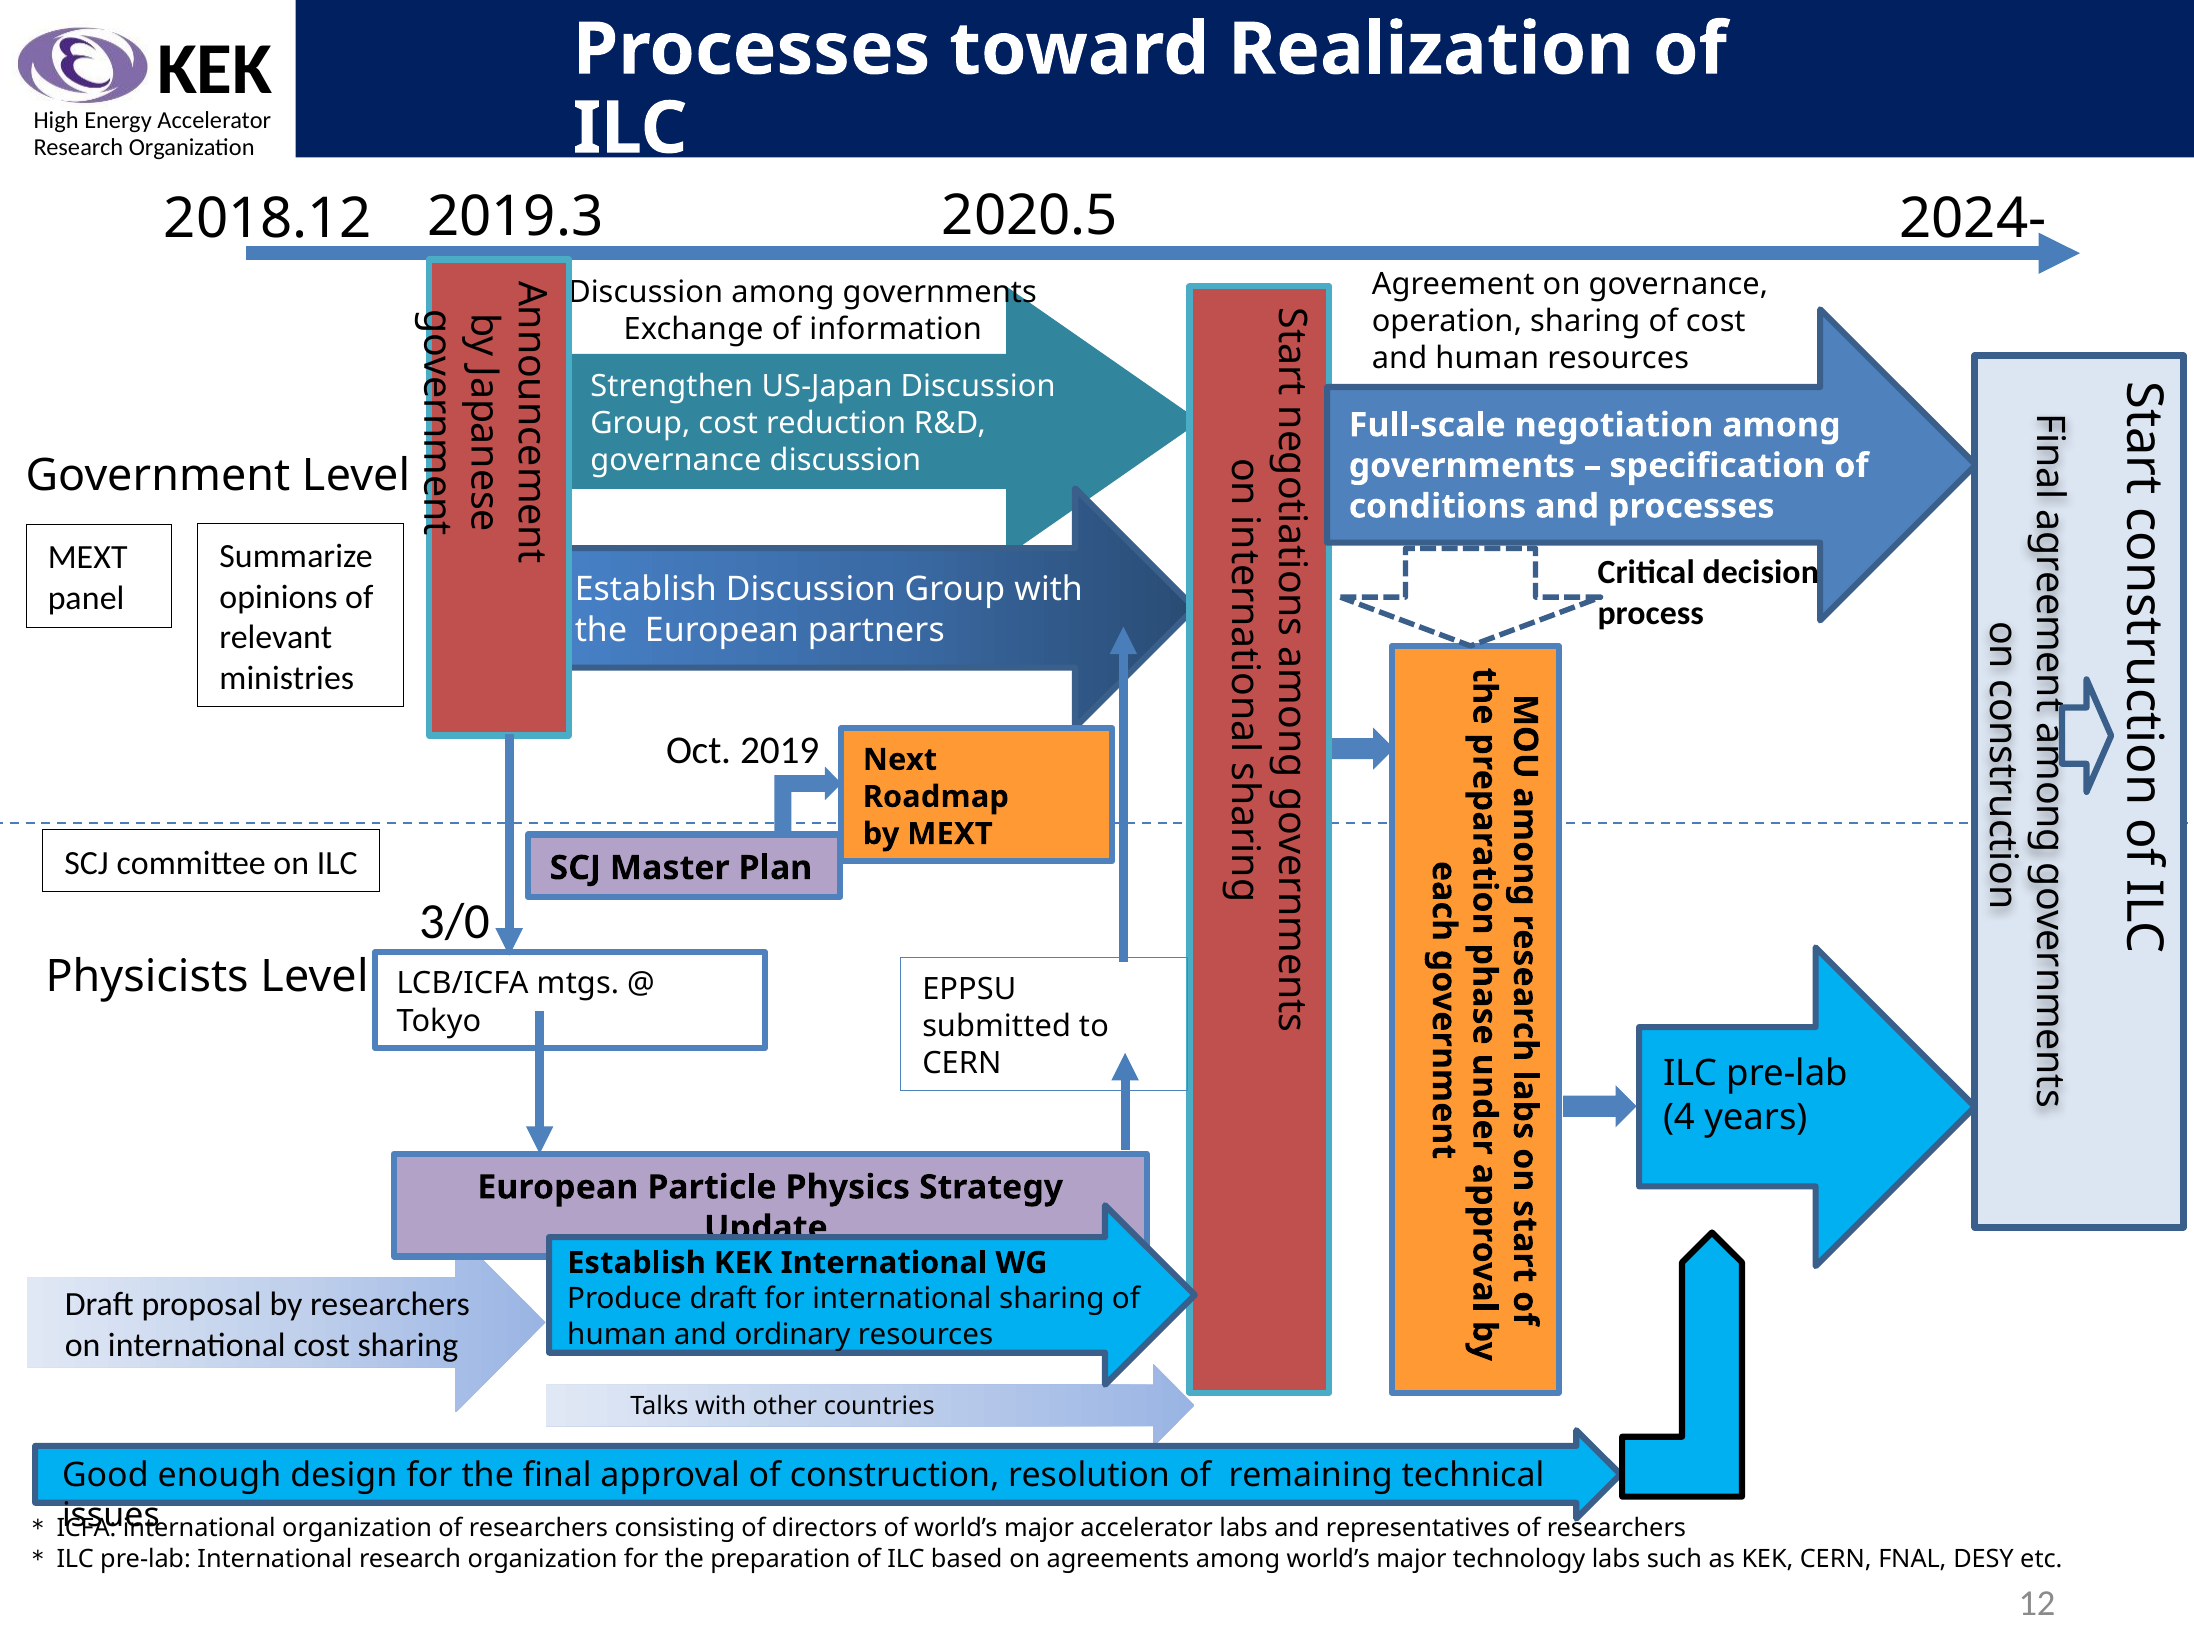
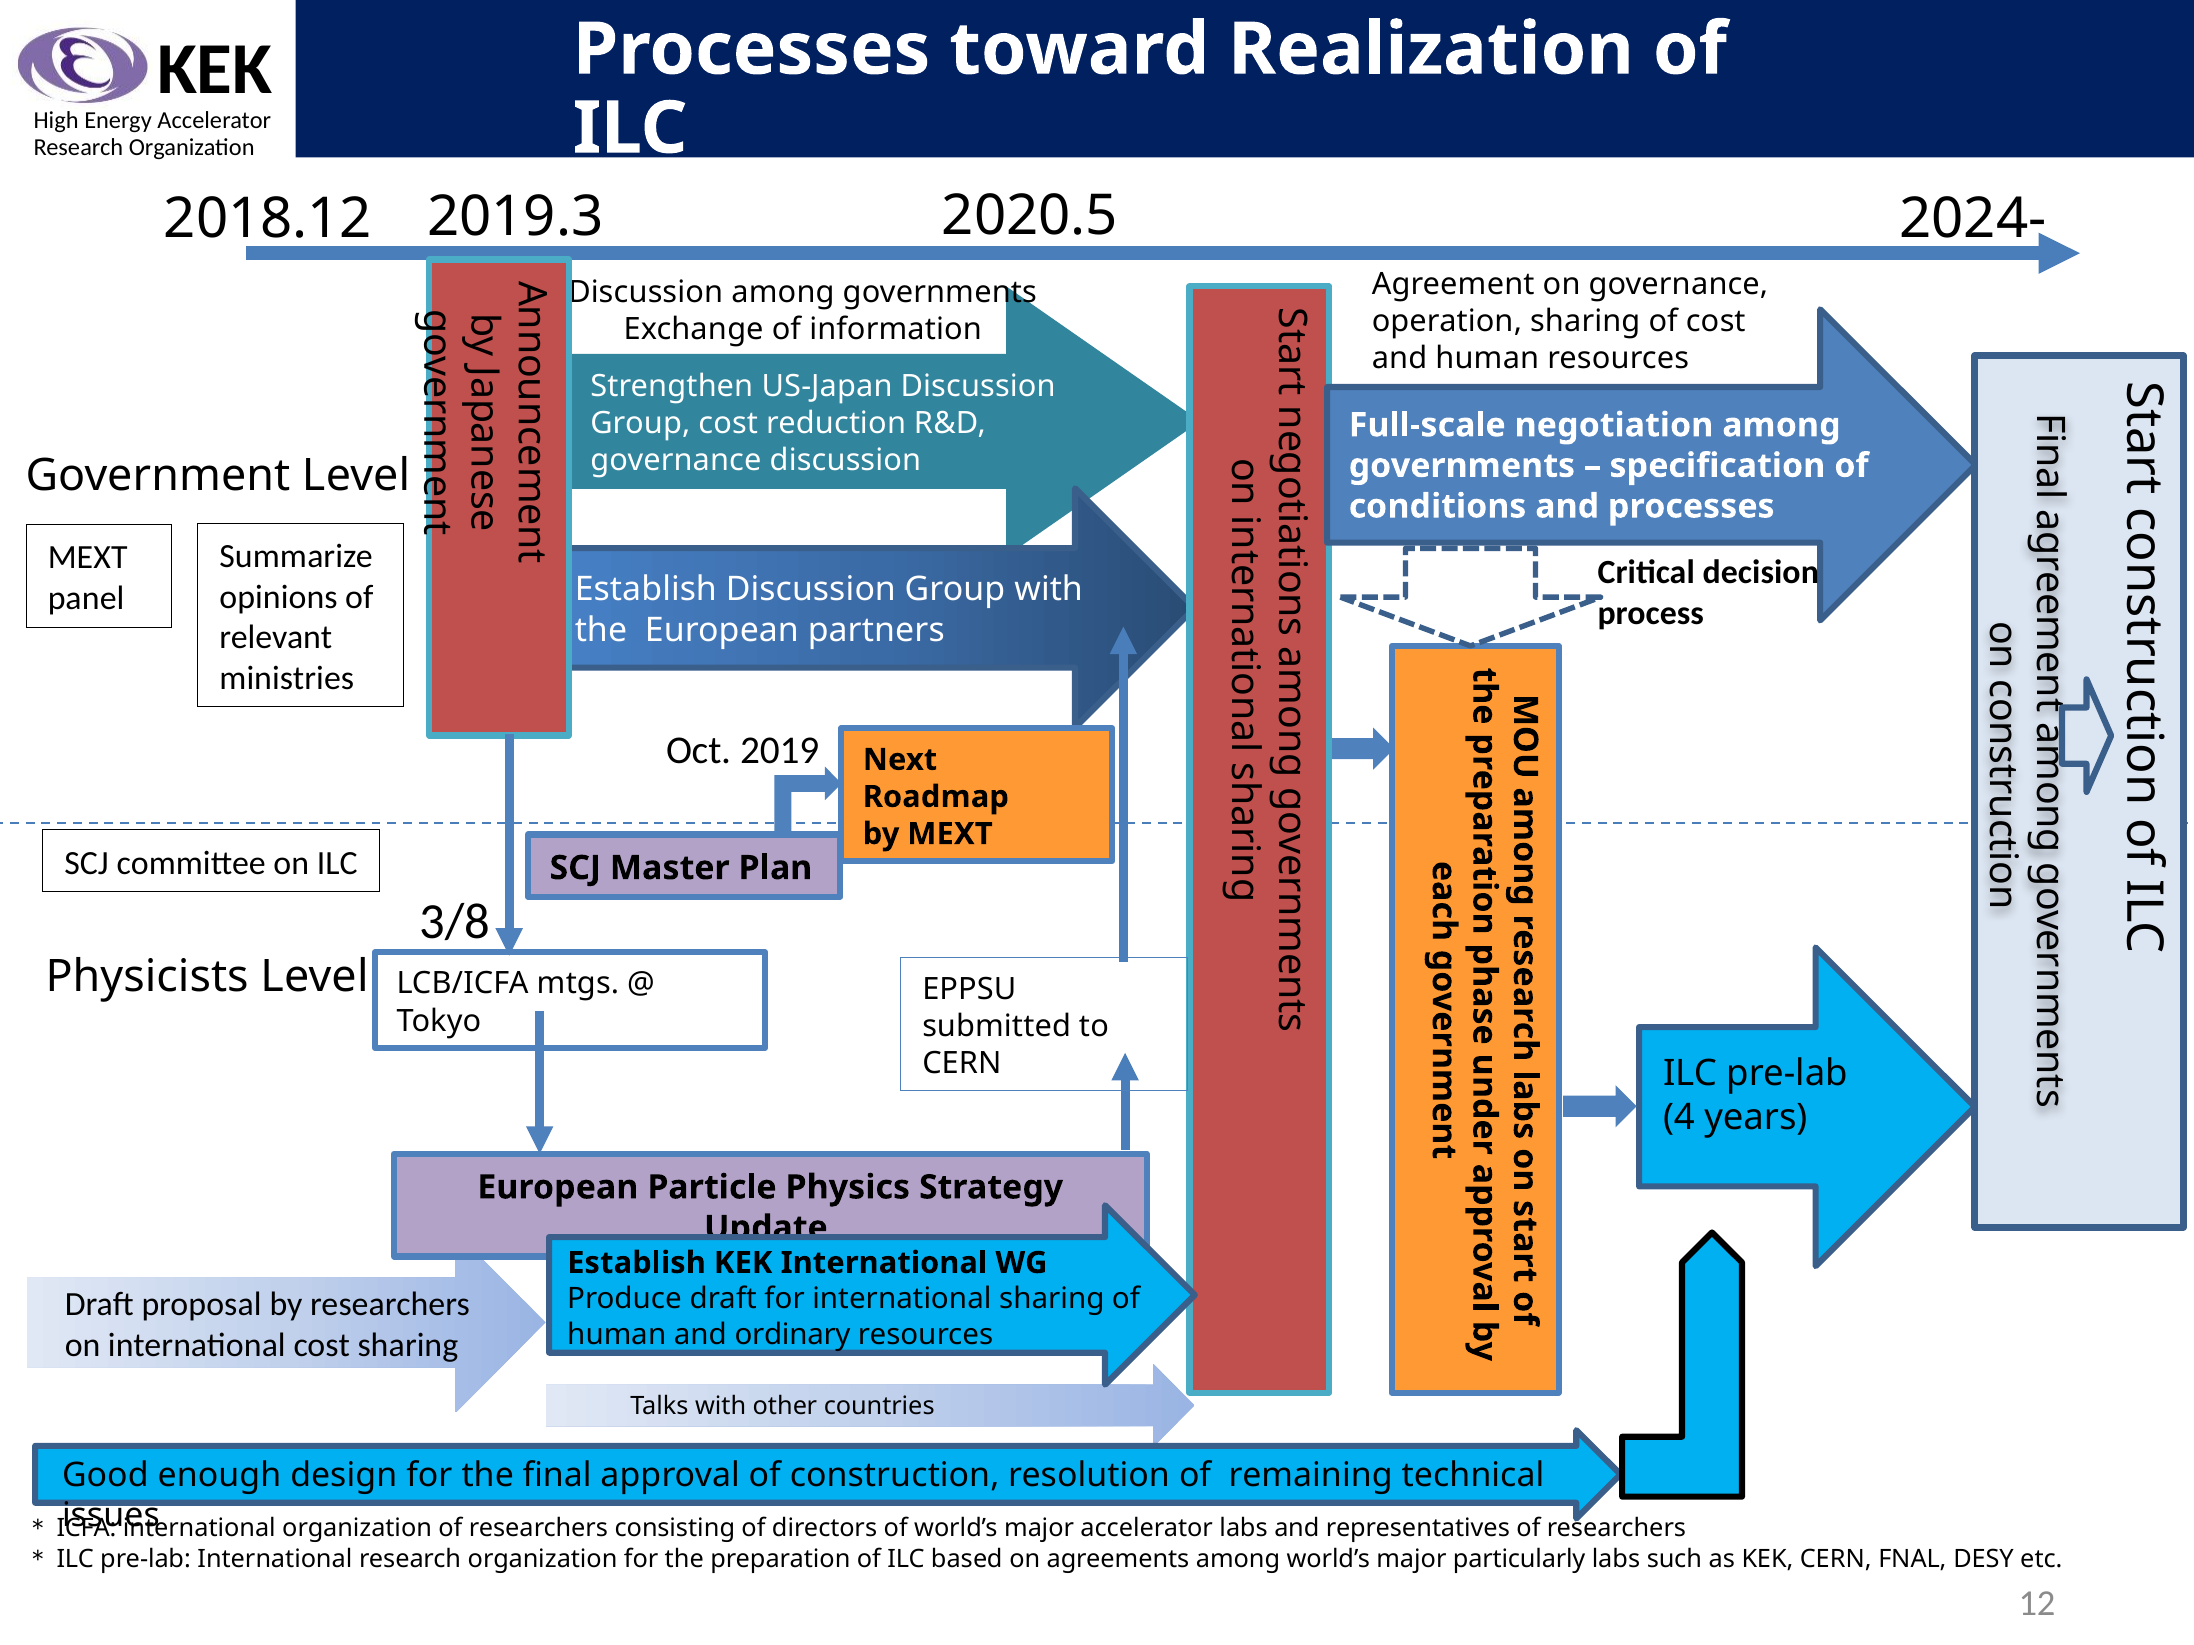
3/0: 3/0 -> 3/8 (455, 923)
technology: technology -> particularly (1519, 1559)
